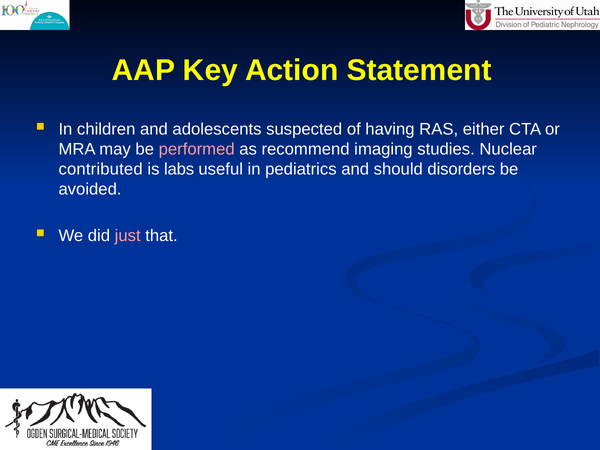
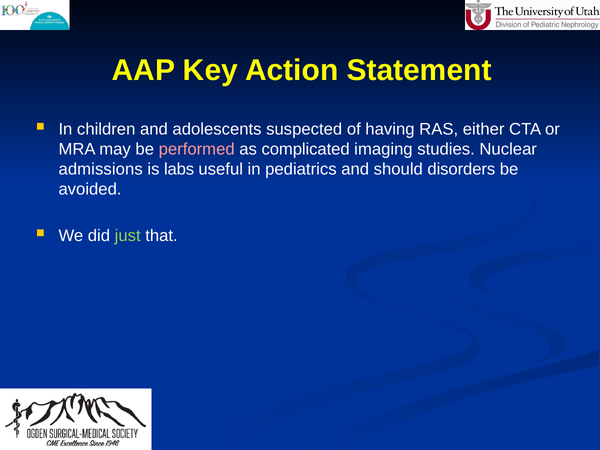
recommend: recommend -> complicated (306, 149)
contributed: contributed -> admissions (101, 169)
just colour: pink -> light green (128, 236)
